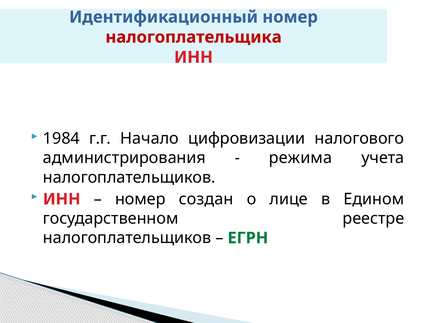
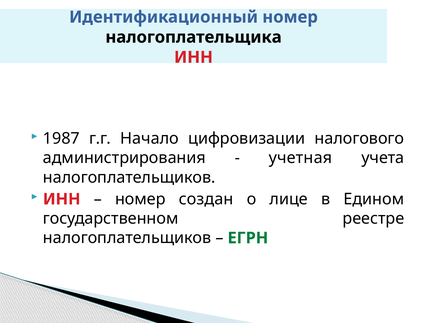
налогоплательщика colour: red -> black (194, 37)
1984: 1984 -> 1987 (61, 138)
режима: режима -> учетная (301, 158)
